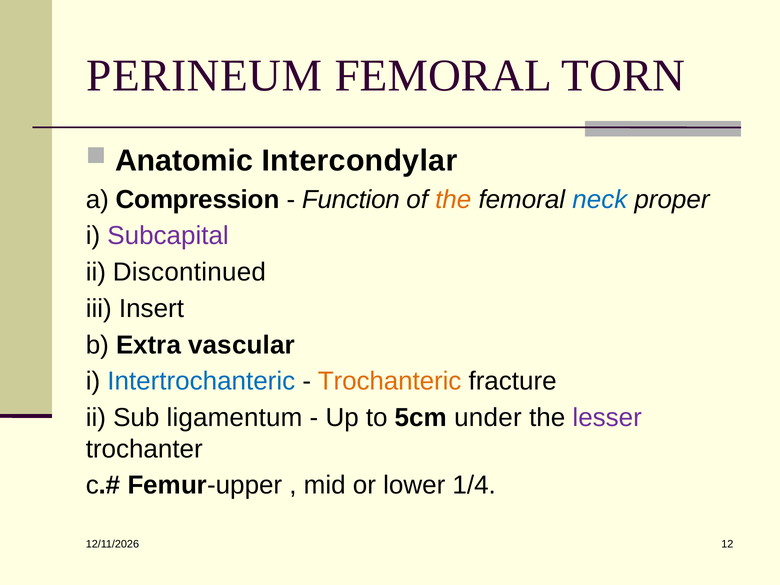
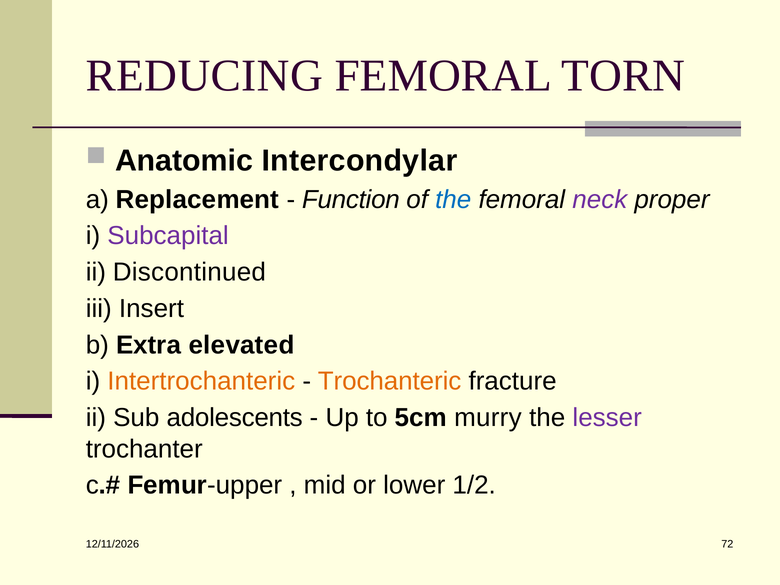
PERINEUM: PERINEUM -> REDUCING (204, 76)
Compression: Compression -> Replacement (197, 199)
the colour: orange -> blue (453, 199)
neck colour: blue -> purple (600, 199)
vascular: vascular -> elevated (242, 345)
Intertrochanteric colour: blue -> orange (201, 381)
ligamentum: ligamentum -> adolescents (235, 418)
under: under -> murry (488, 418)
1/4: 1/4 -> 1/2 (474, 485)
12: 12 -> 72 (727, 544)
